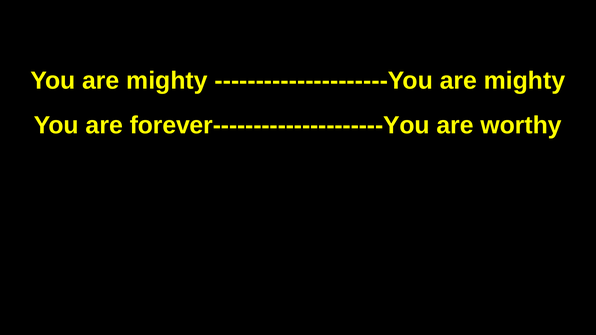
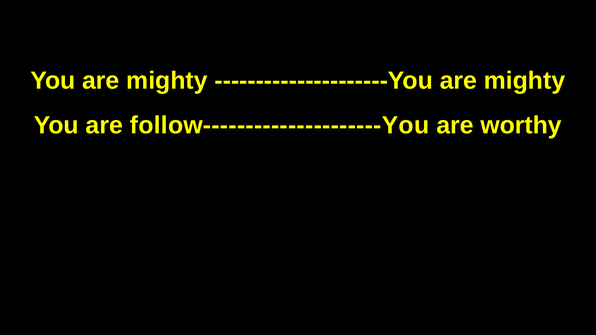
forever---------------------You: forever---------------------You -> follow---------------------You (280, 125)
